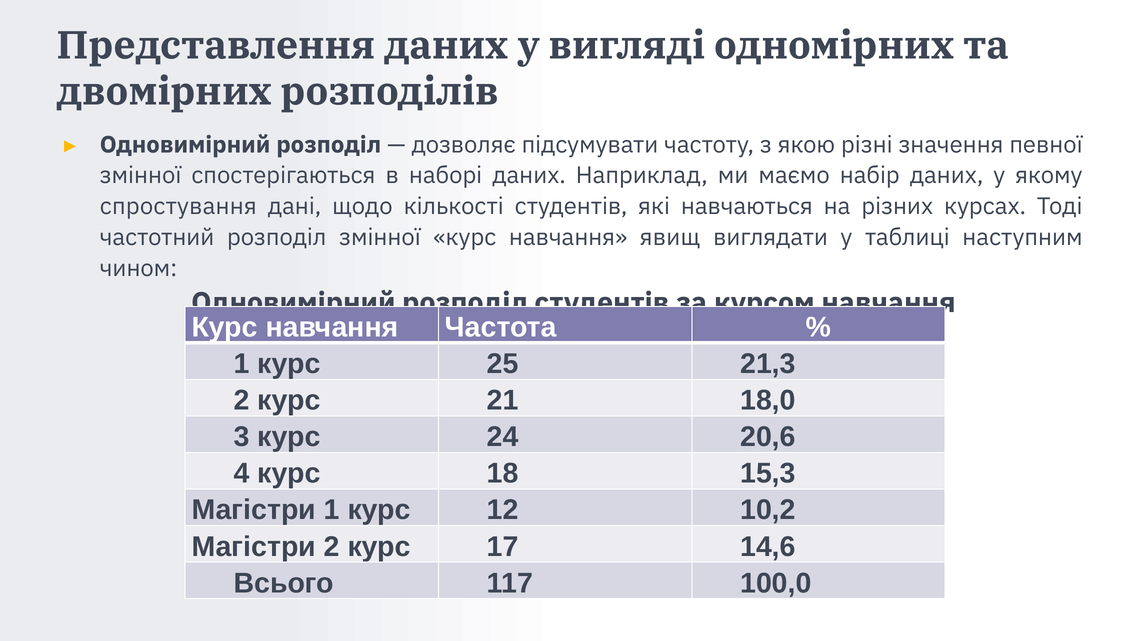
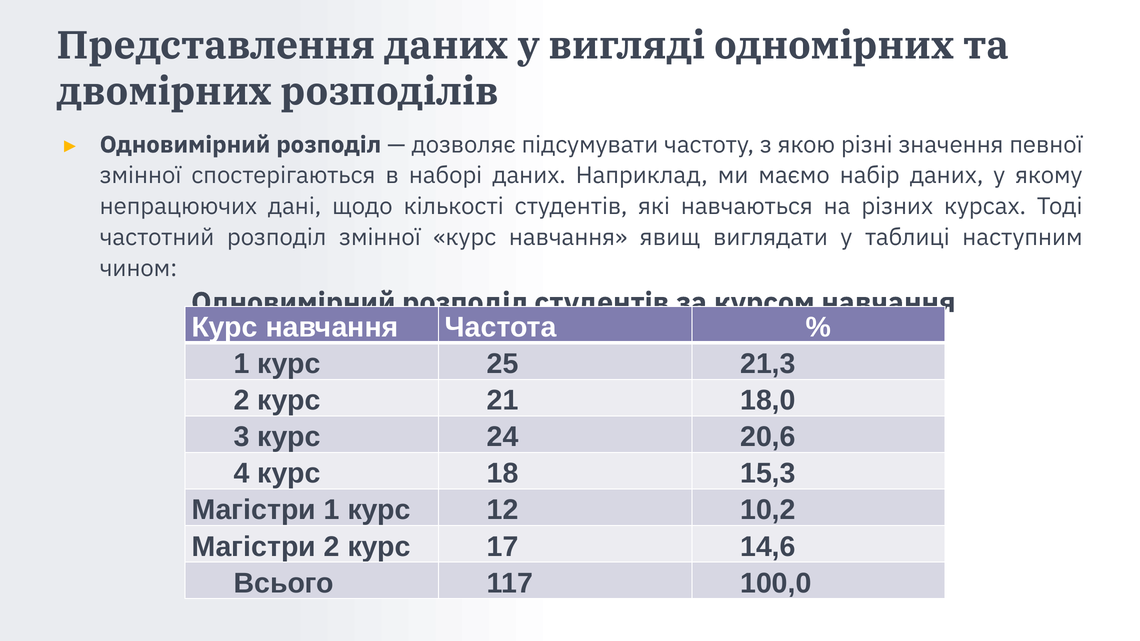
спростування: спростування -> непрацюючих (178, 207)
